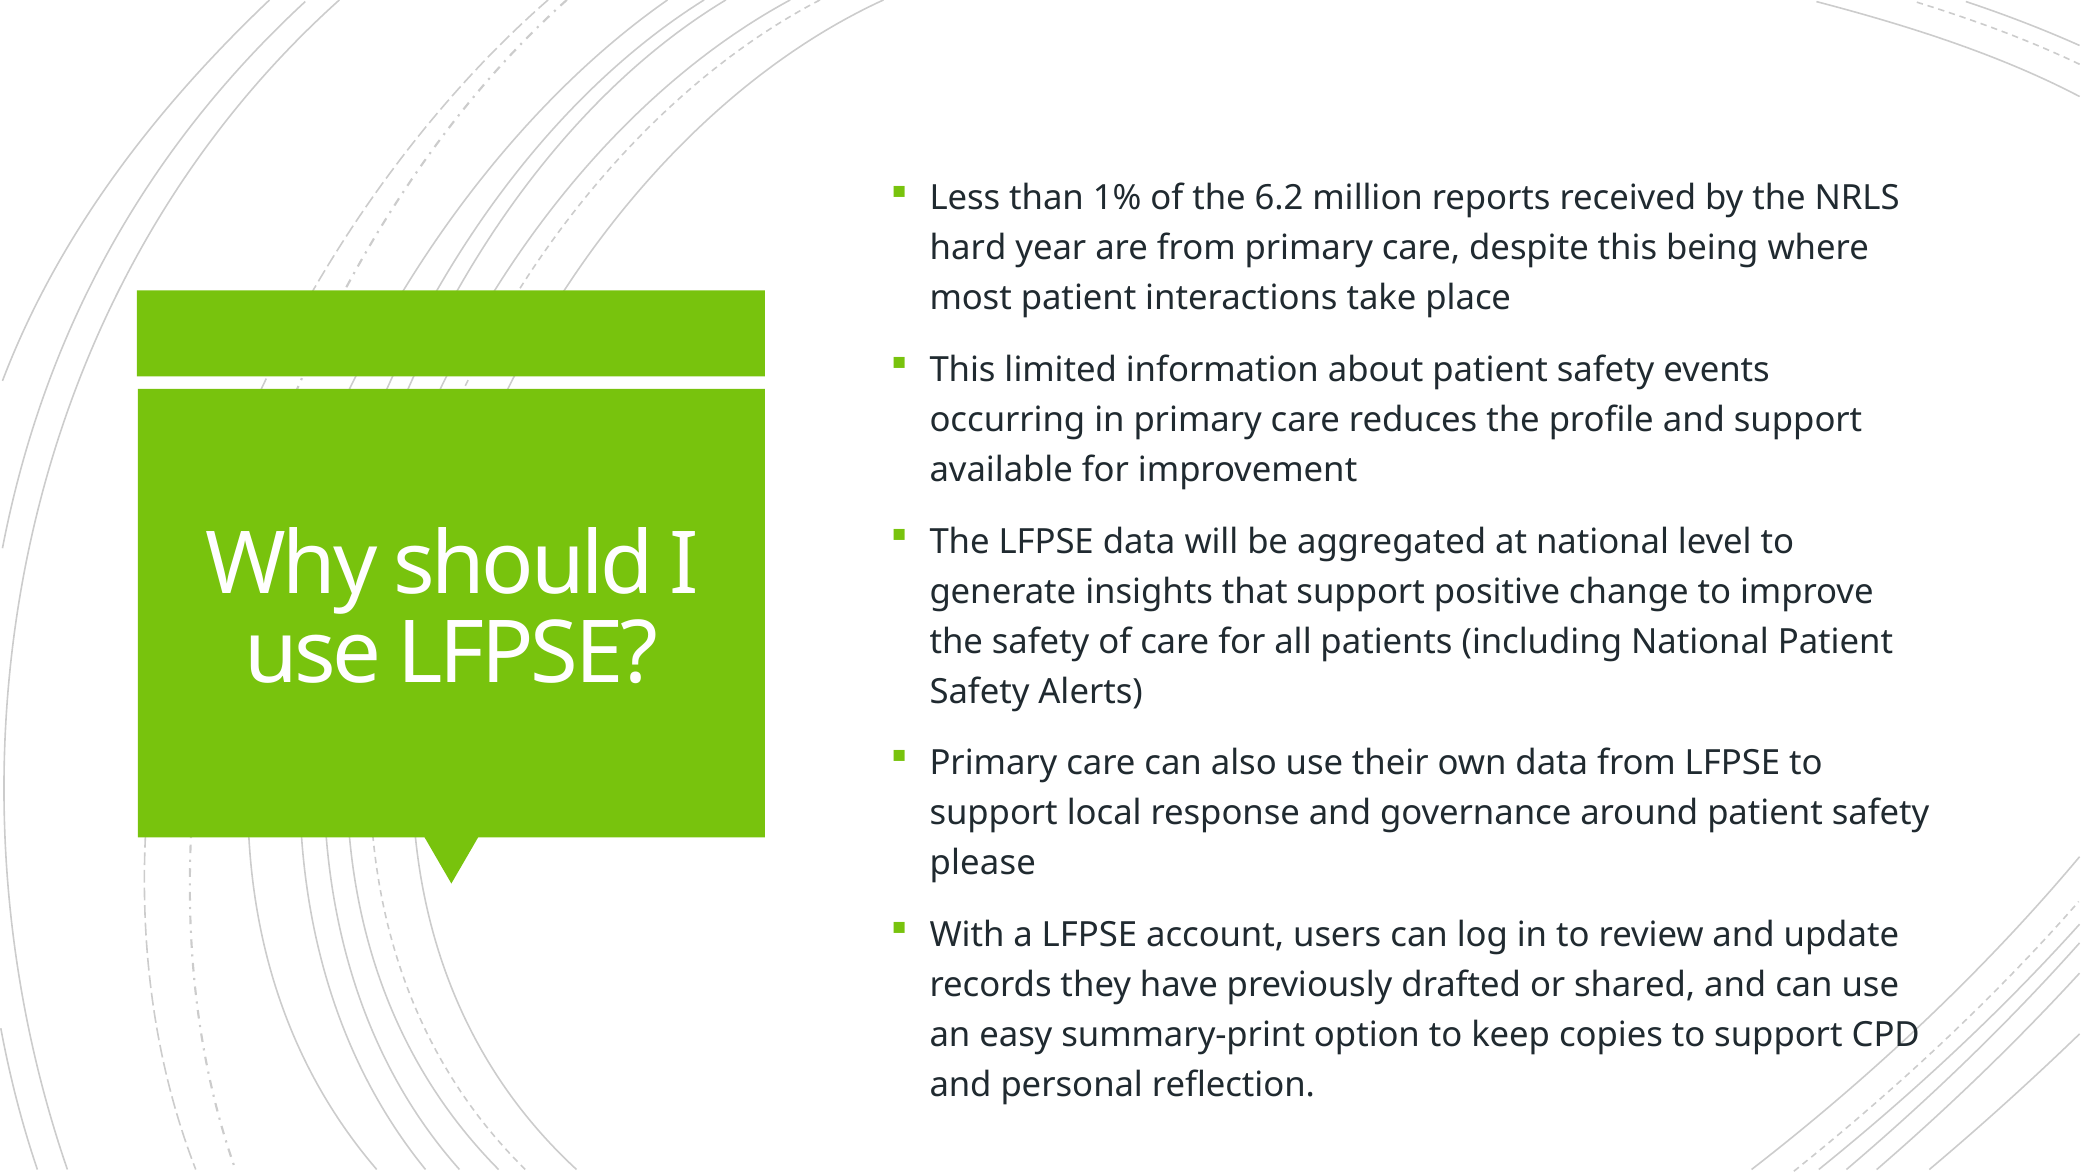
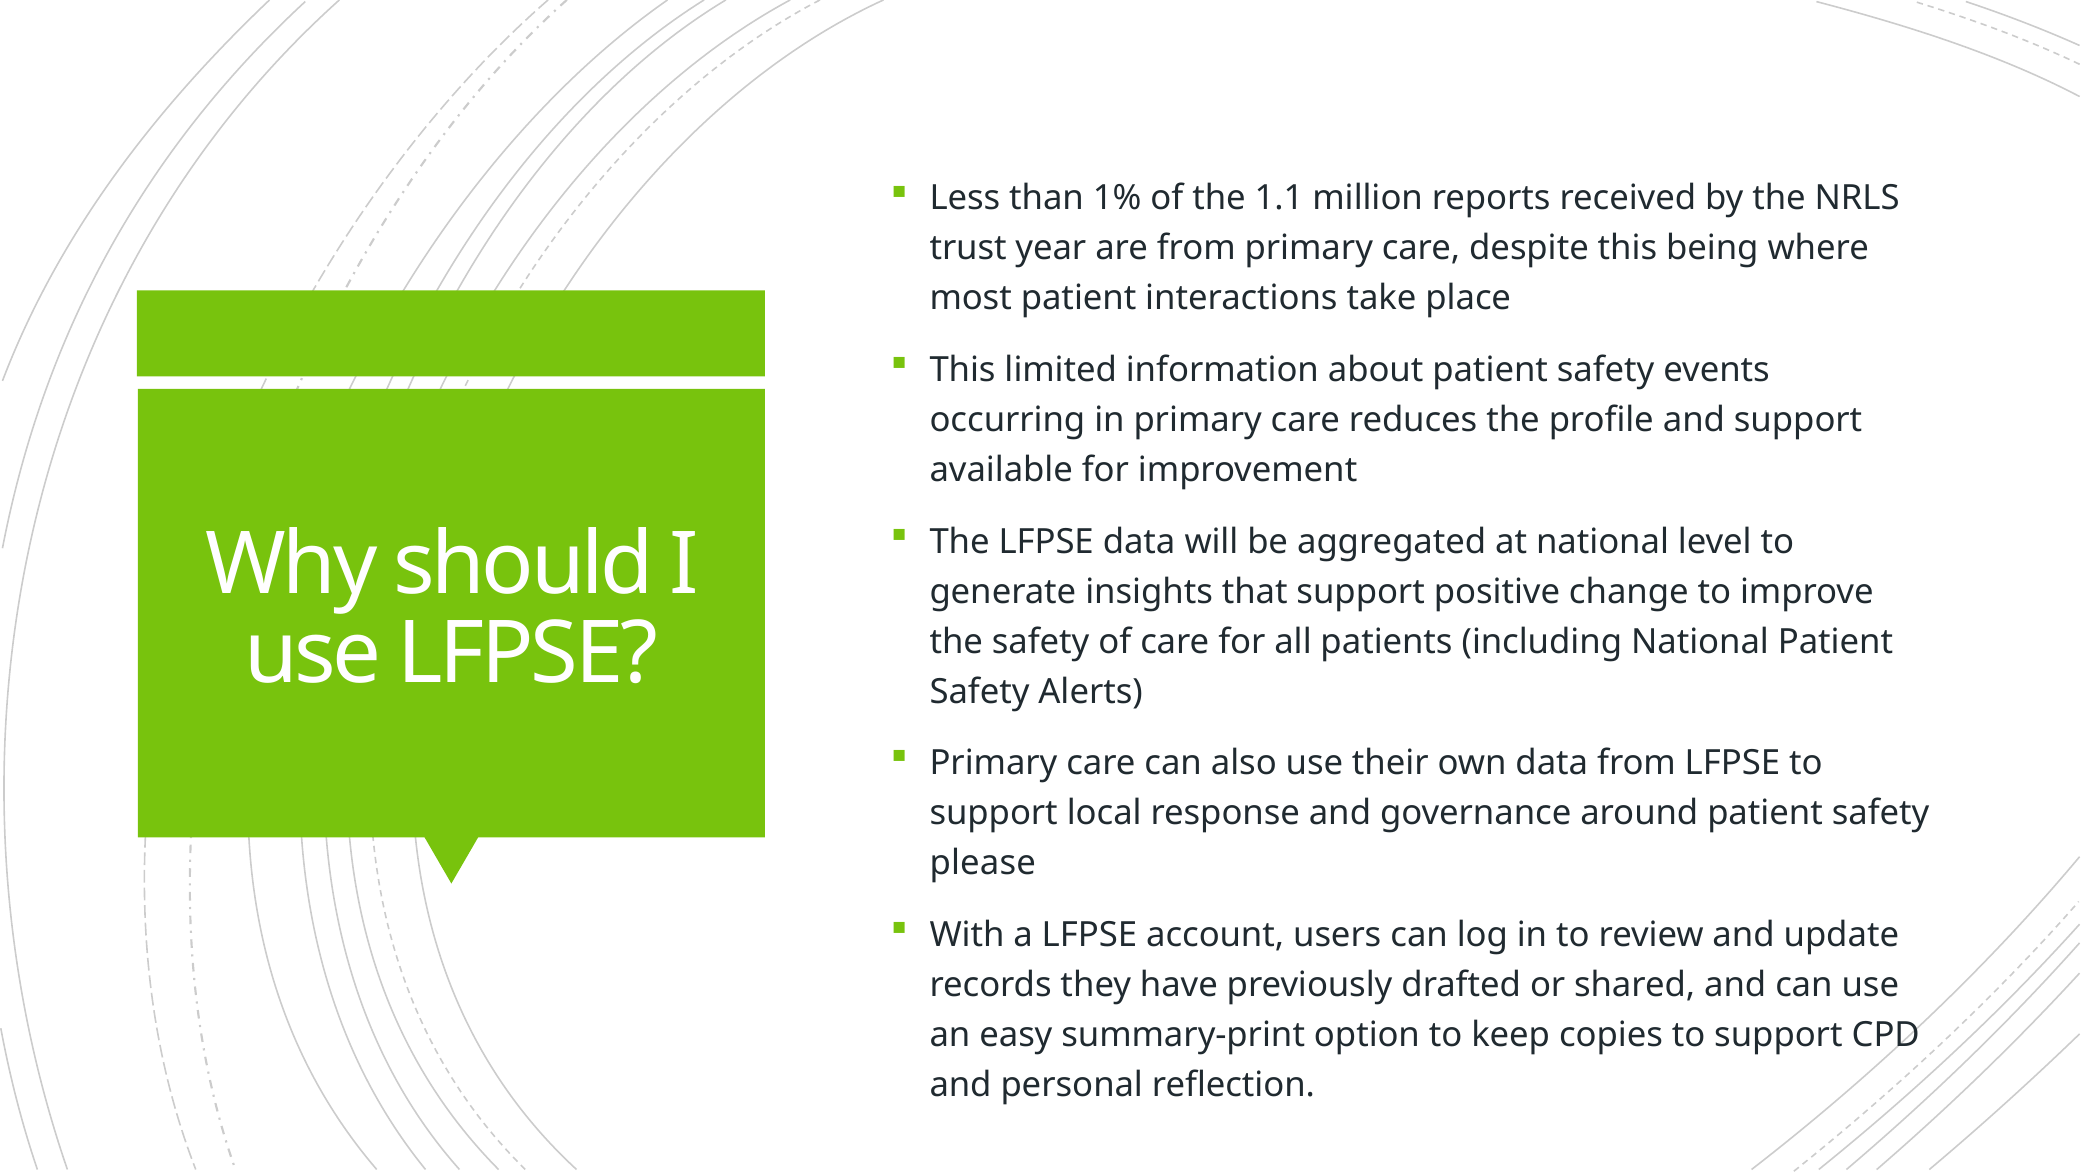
6.2: 6.2 -> 1.1 (1279, 199)
hard: hard -> trust (968, 249)
